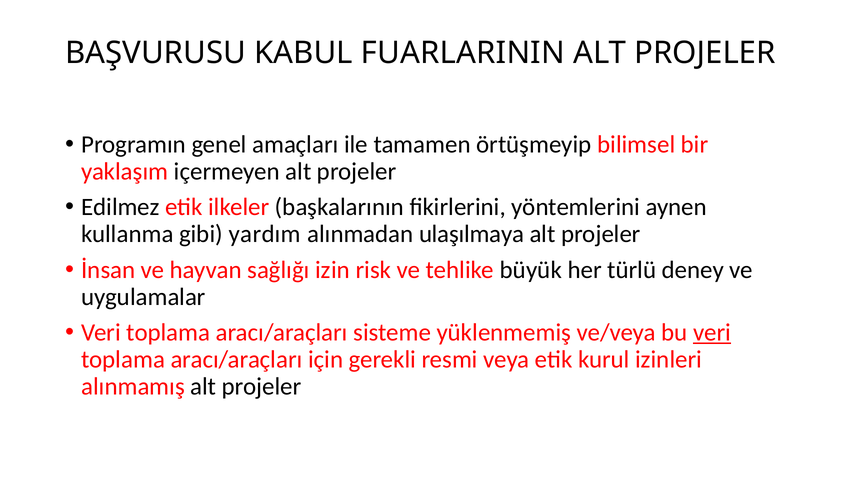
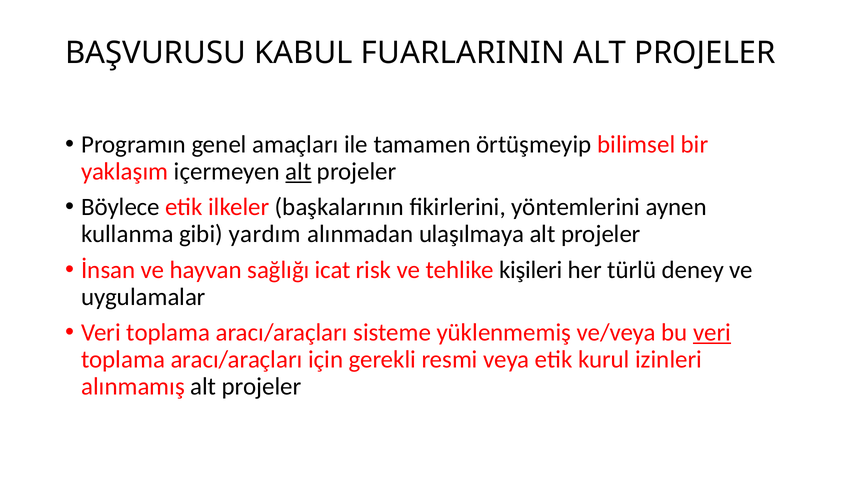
alt underline: none -> present (298, 171)
Edilmez: Edilmez -> Böylece (120, 207)
izin: izin -> icat (333, 270)
büyük: büyük -> kişileri (531, 270)
